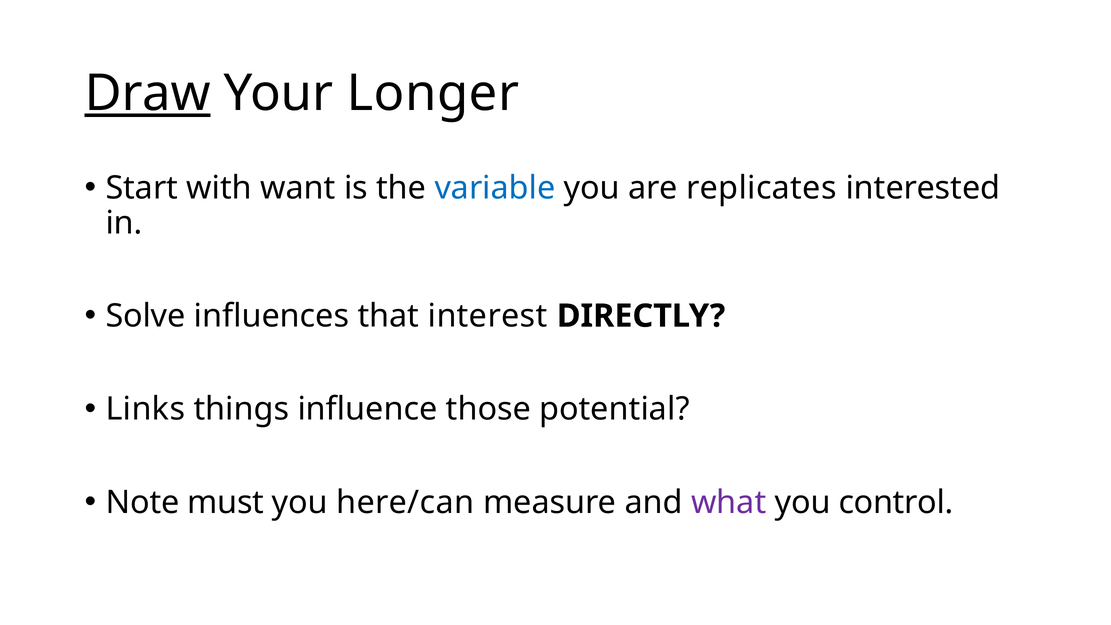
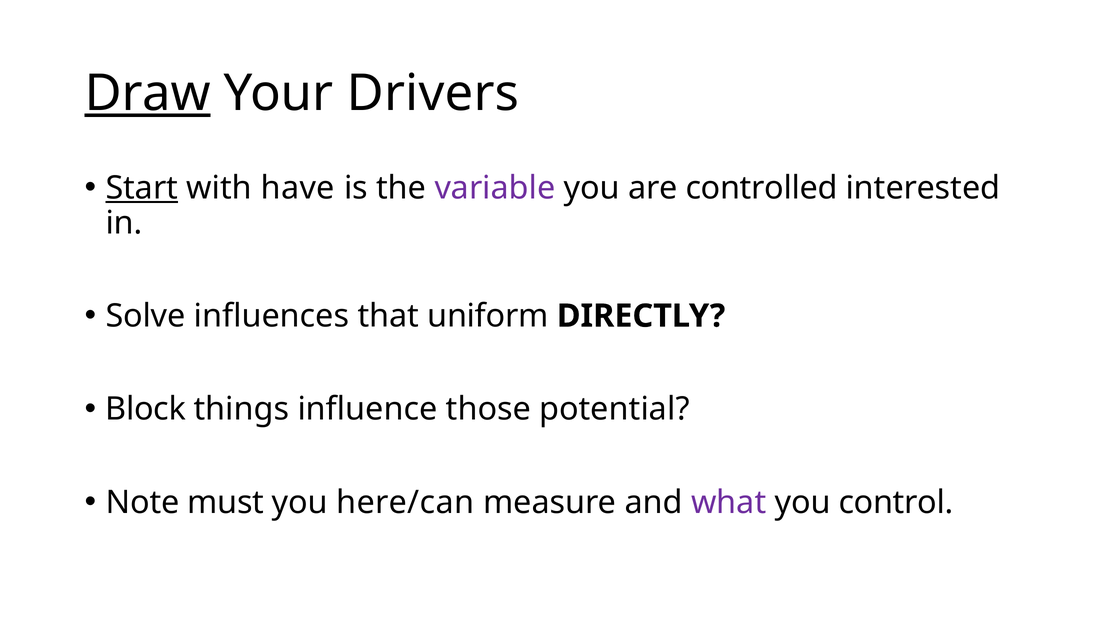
Longer: Longer -> Drivers (433, 93)
Start underline: none -> present (142, 188)
want: want -> have (298, 188)
variable colour: blue -> purple (495, 188)
replicates: replicates -> controlled (762, 188)
interest: interest -> uniform (488, 316)
Links: Links -> Block (146, 409)
